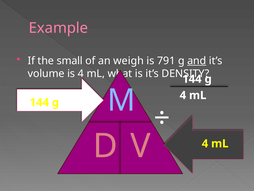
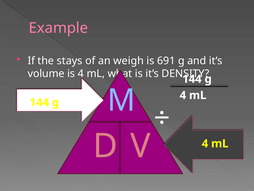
small: small -> stays (70, 61)
791: 791 -> 691 (166, 61)
and underline: present -> none (197, 61)
